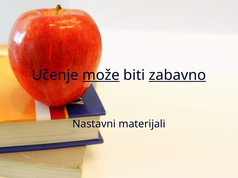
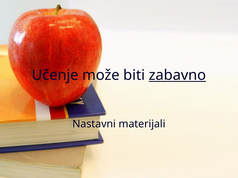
može underline: present -> none (101, 75)
